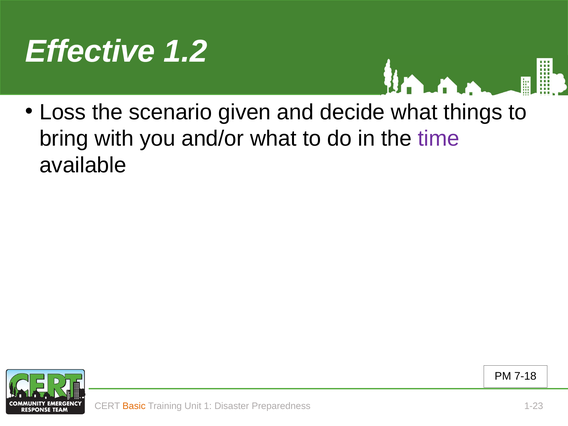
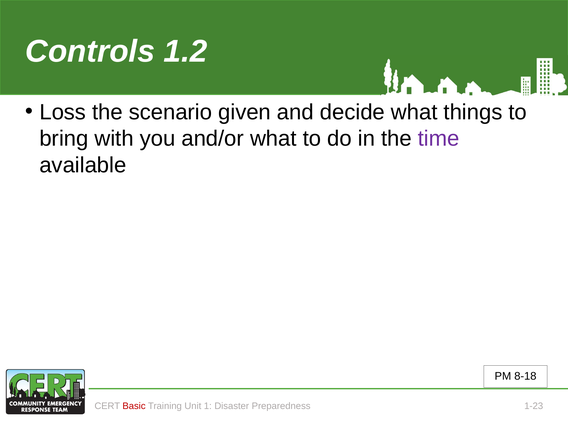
Effective: Effective -> Controls (90, 51)
7-18: 7-18 -> 8-18 (525, 376)
Basic colour: orange -> red (134, 406)
